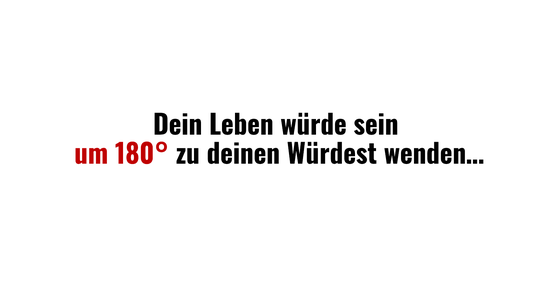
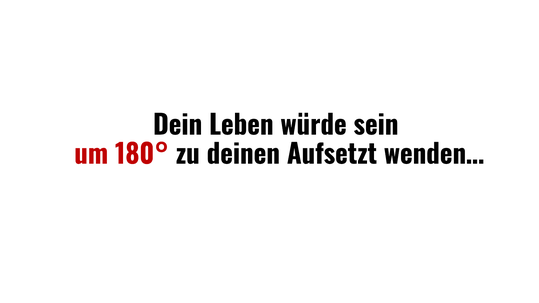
Würdest: Würdest -> Aufsetzt (332, 155)
